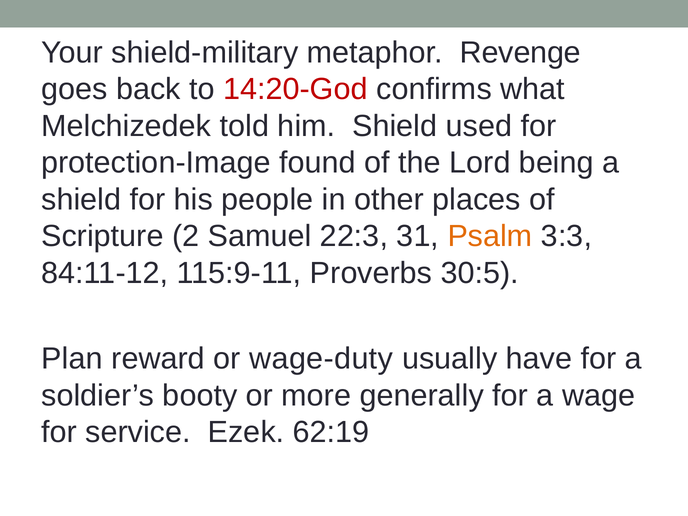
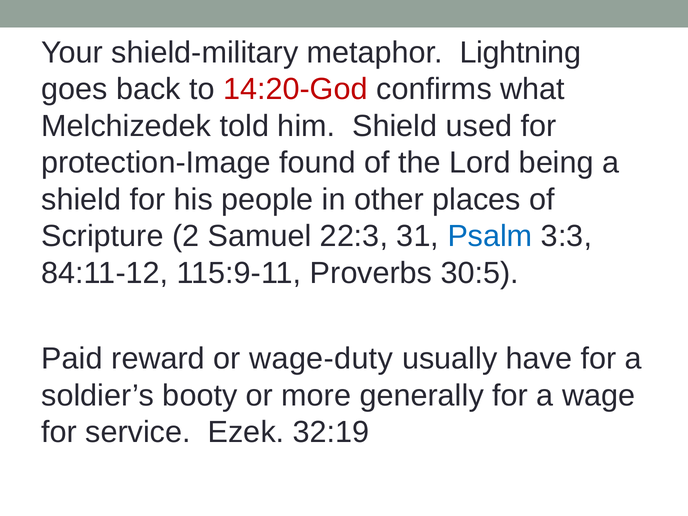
Revenge: Revenge -> Lightning (520, 53)
Psalm colour: orange -> blue (490, 236)
Plan: Plan -> Paid (72, 359)
62:19: 62:19 -> 32:19 (331, 432)
